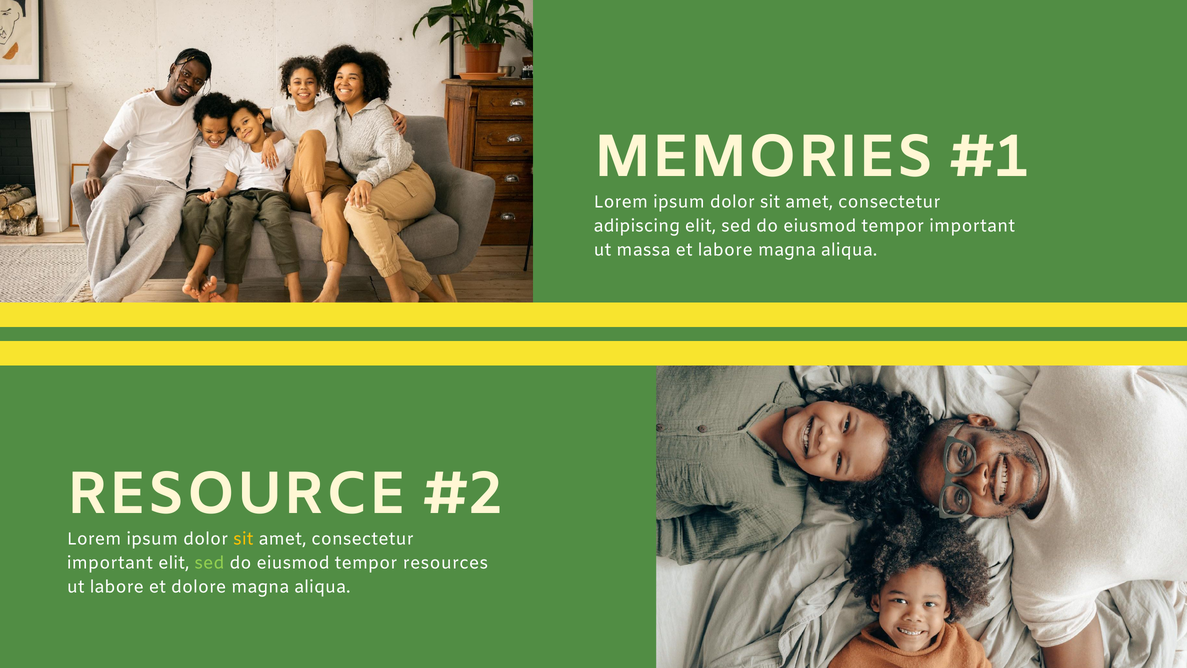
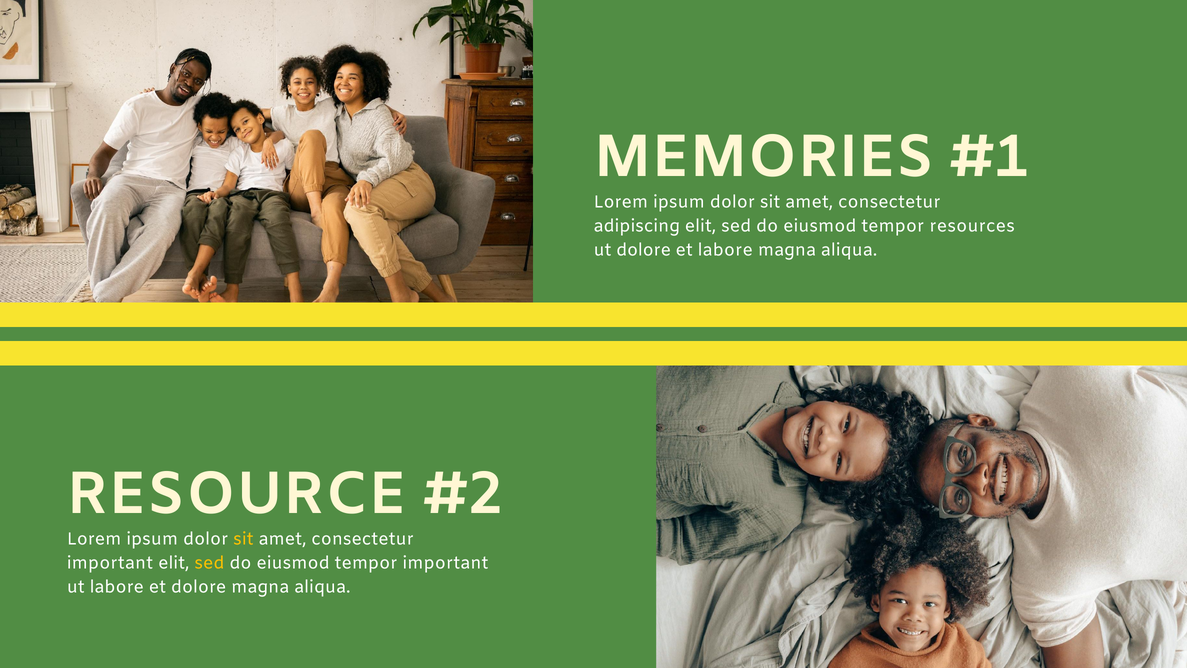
tempor important: important -> resources (972, 226)
ut massa: massa -> dolore (644, 250)
sed colour: light green -> yellow (209, 563)
tempor resources: resources -> important (445, 563)
